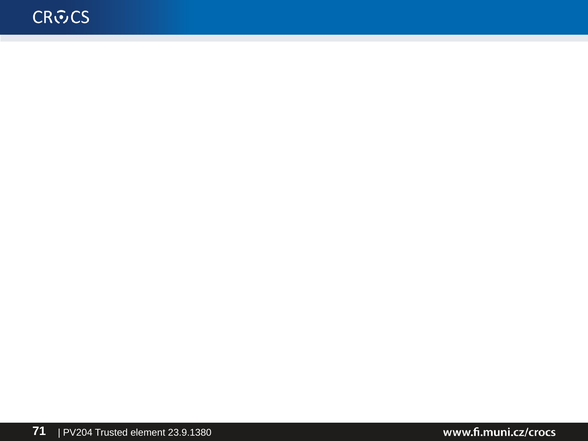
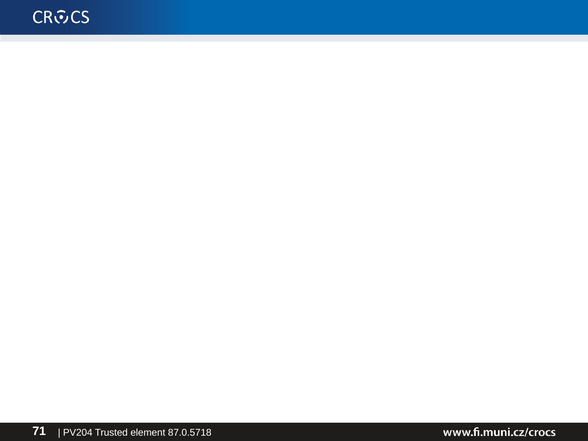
23.9.1380: 23.9.1380 -> 87.0.5718 (190, 432)
